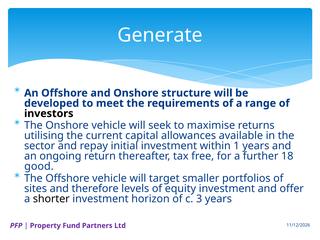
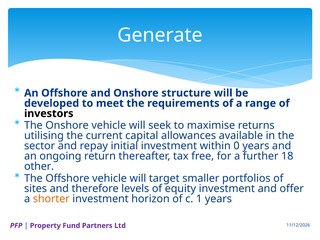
1: 1 -> 0 (237, 146)
good: good -> other (39, 166)
shorter colour: black -> orange (51, 199)
3: 3 -> 1 (199, 199)
